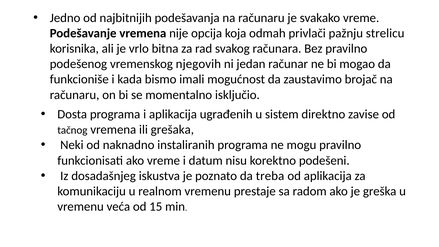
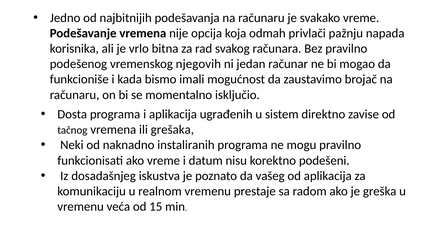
strelicu: strelicu -> napada (385, 33)
treba: treba -> vašeg (270, 176)
